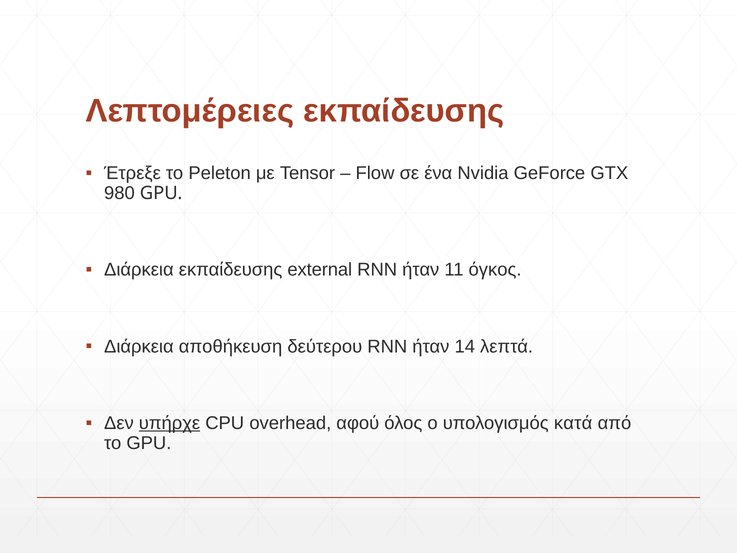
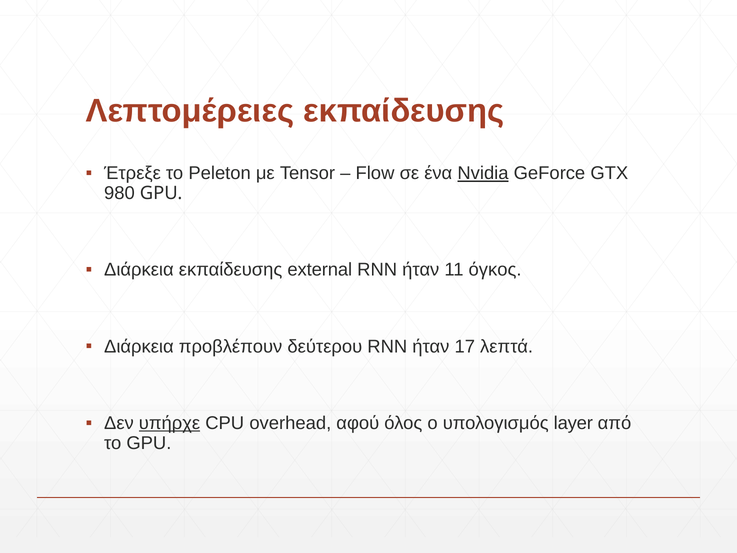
Nvidia underline: none -> present (483, 173)
αποθήκευση: αποθήκευση -> προβλέπουν (231, 346)
14: 14 -> 17 (465, 346)
κατά: κατά -> layer (573, 423)
